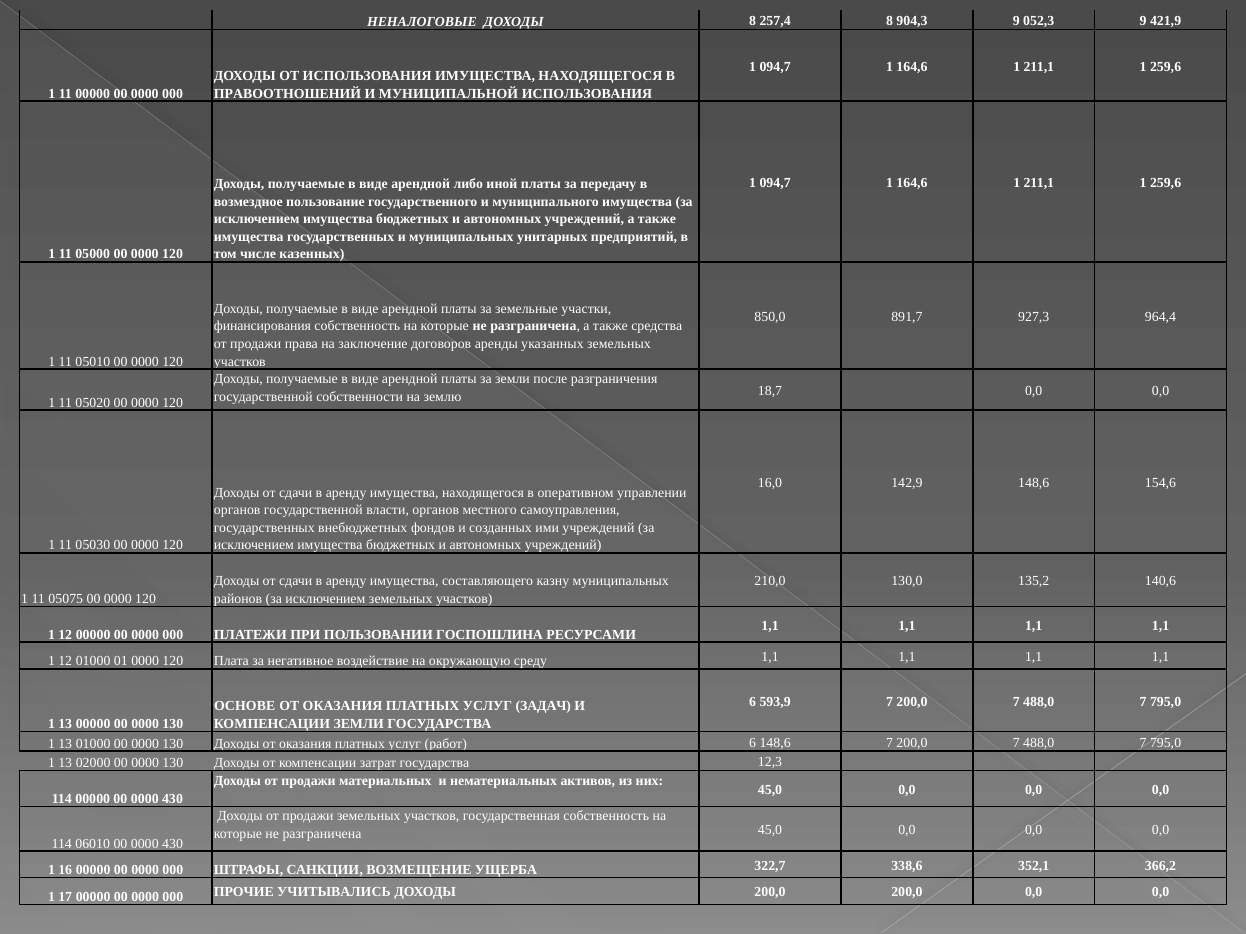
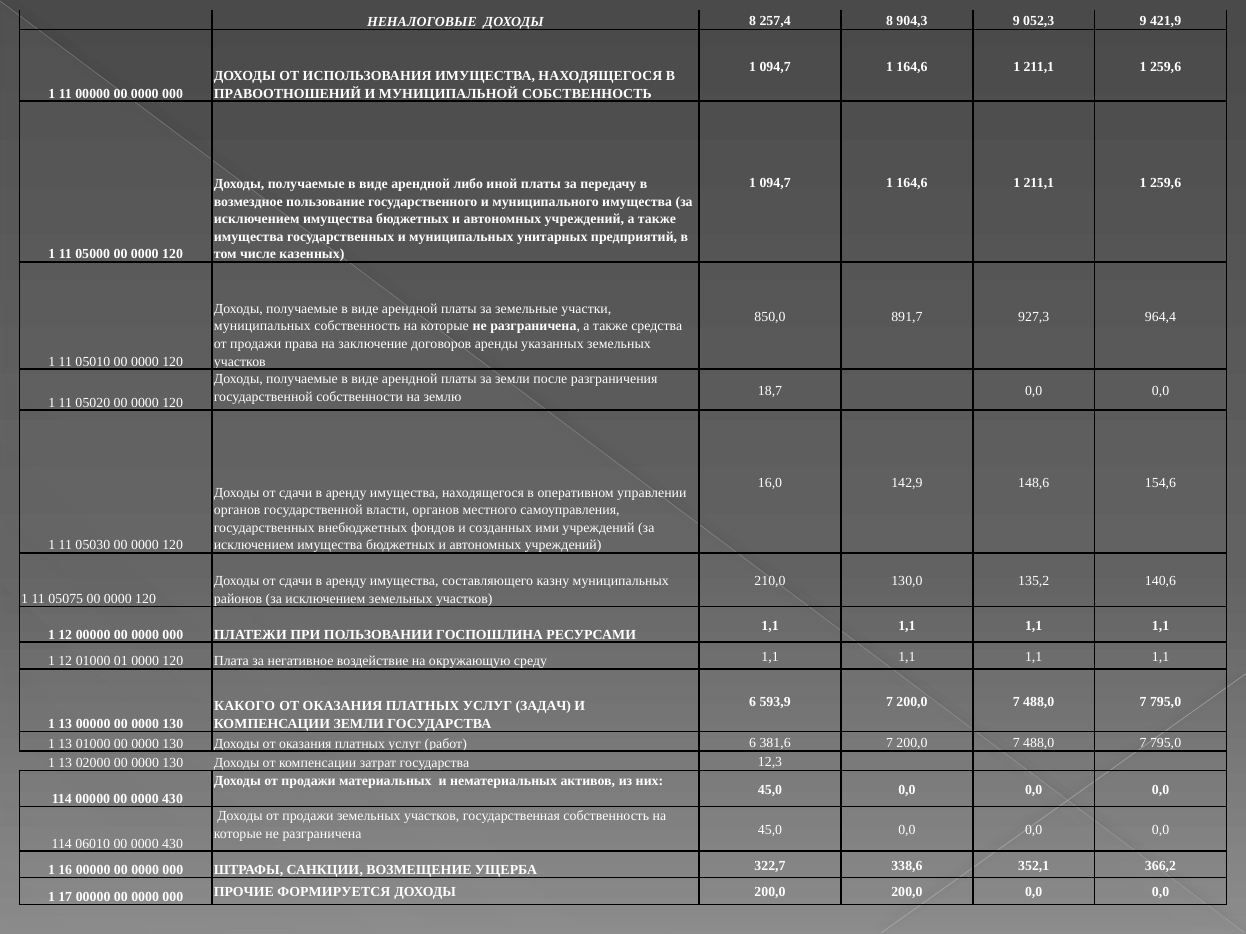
МУНИЦИПАЛЬНОЙ ИСПОЛЬЗОВАНИЯ: ИСПОЛЬЗОВАНИЯ -> СОБСТВЕННОСТЬ (587, 94)
финансирования: финансирования -> муниципальных (262, 327)
ОСНОВЕ: ОСНОВЕ -> КАКОГО (245, 707)
6 148,6: 148,6 -> 381,6 (775, 743)
УЧИТЫВАЛИСЬ: УЧИТЫВАЛИСЬ -> ФОРМИРУЕТСЯ (334, 893)
